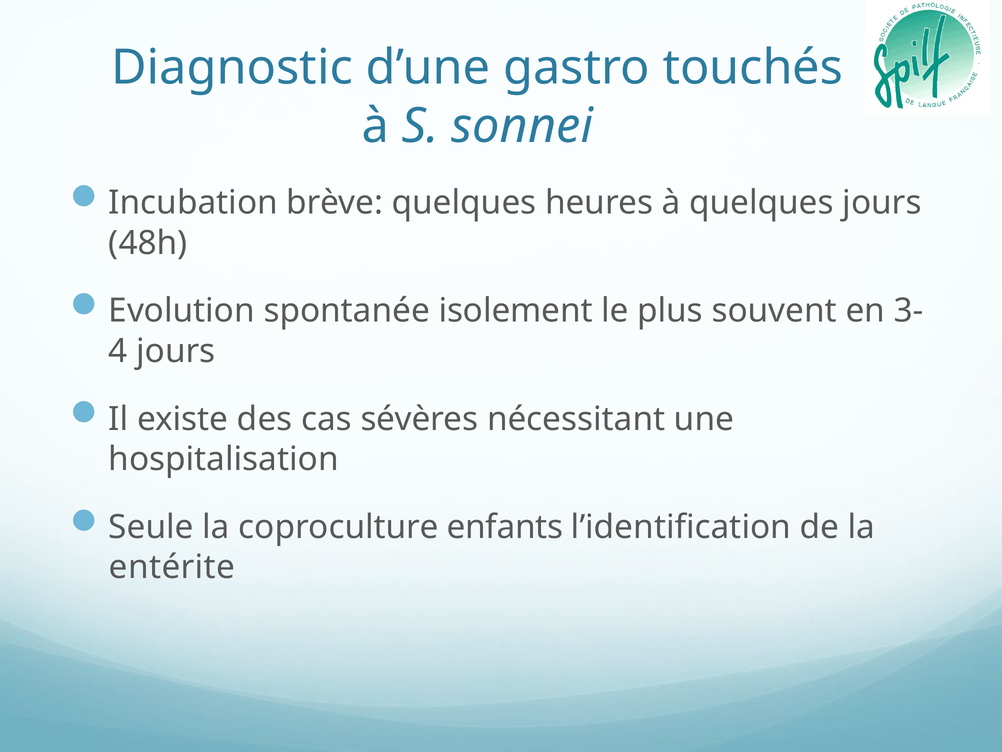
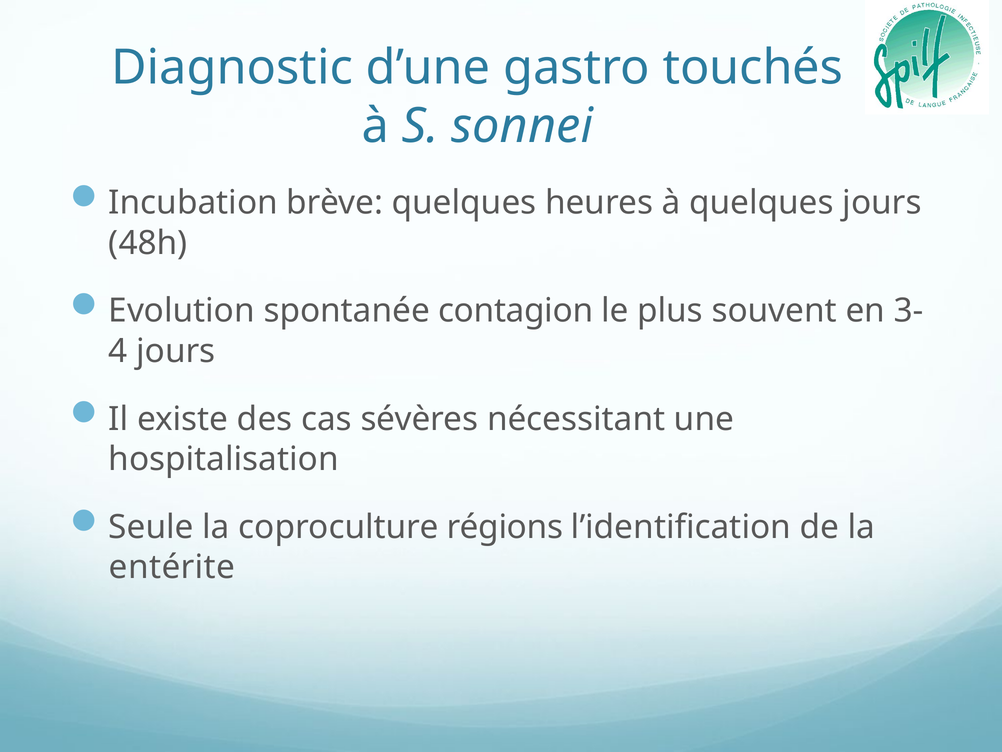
isolement: isolement -> contagion (516, 311)
enfants: enfants -> régions (505, 527)
